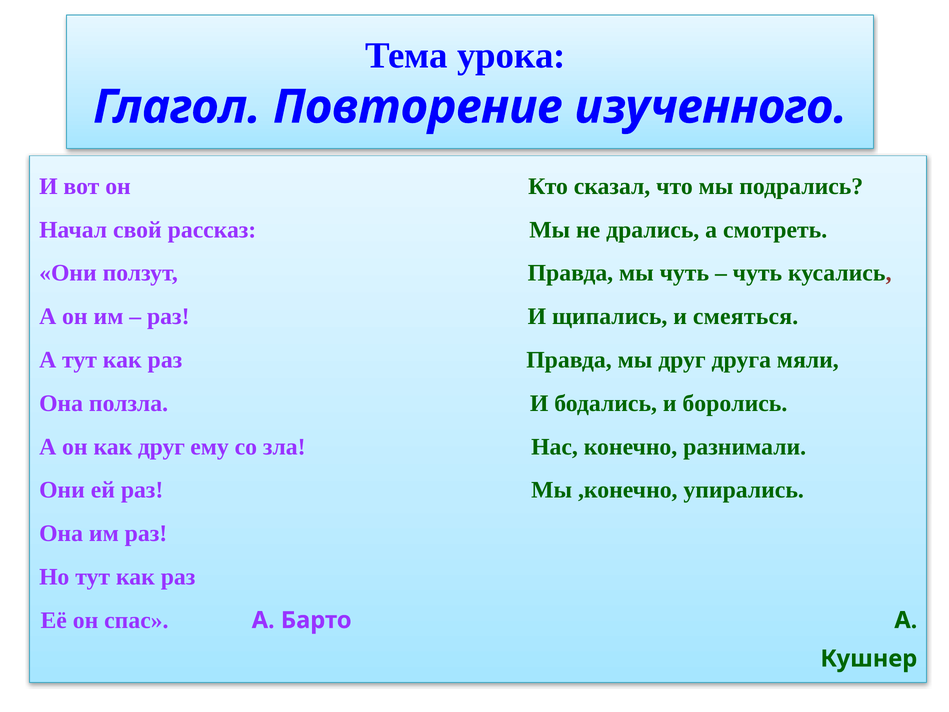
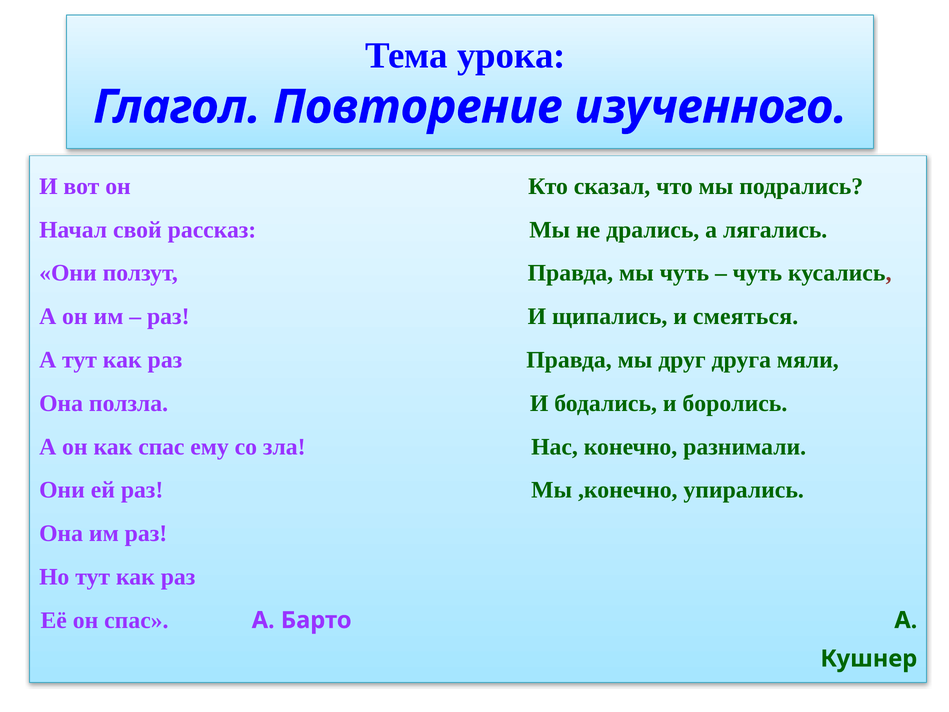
смотреть: смотреть -> лягались (775, 230)
как друг: друг -> спас (161, 447)
